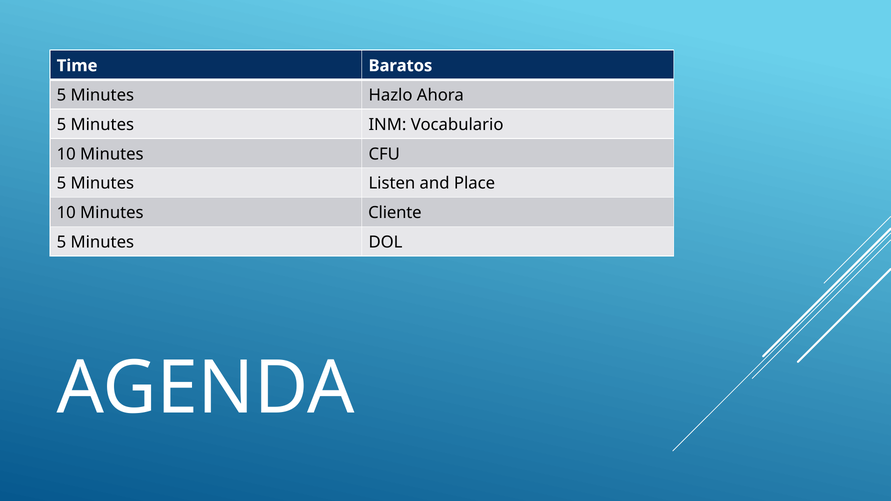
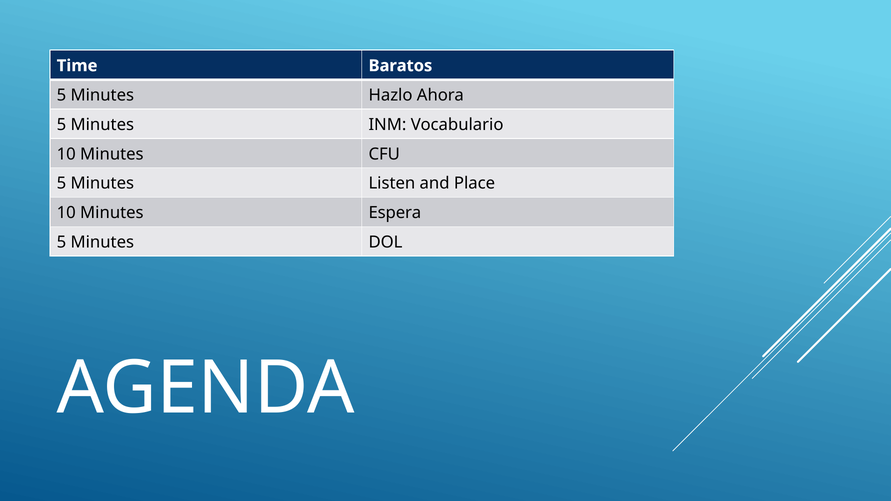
Cliente: Cliente -> Espera (395, 213)
